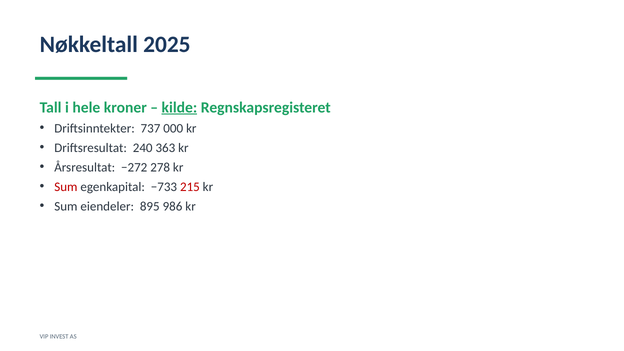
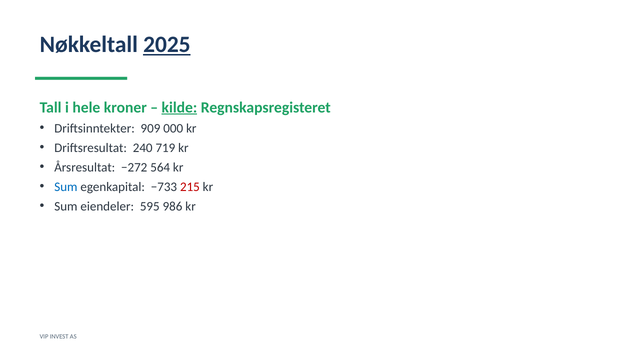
2025 underline: none -> present (167, 45)
737: 737 -> 909 (151, 128)
363: 363 -> 719 (165, 148)
278: 278 -> 564 (160, 167)
Sum colour: red -> blue (66, 187)
895: 895 -> 595 (150, 206)
